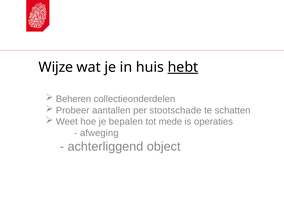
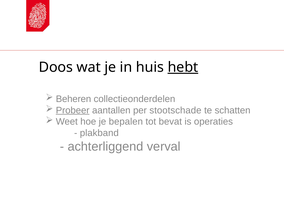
Wijze: Wijze -> Doos (56, 67)
Probeer underline: none -> present (73, 110)
mede: mede -> bevat (170, 122)
afweging: afweging -> plakband (99, 133)
object: object -> verval (164, 146)
